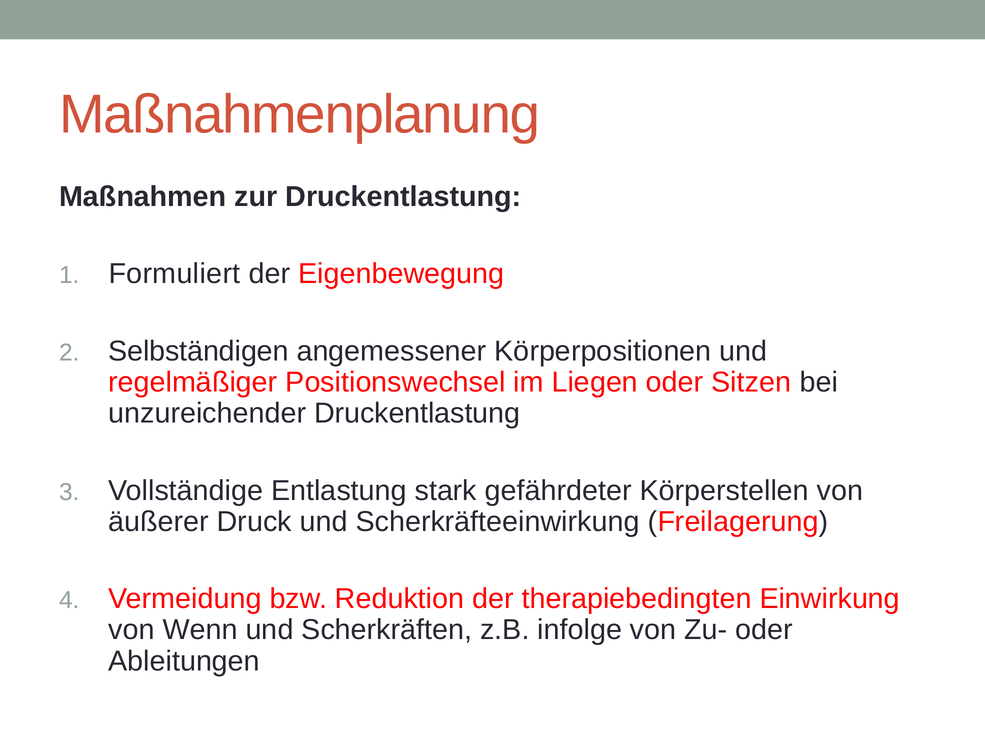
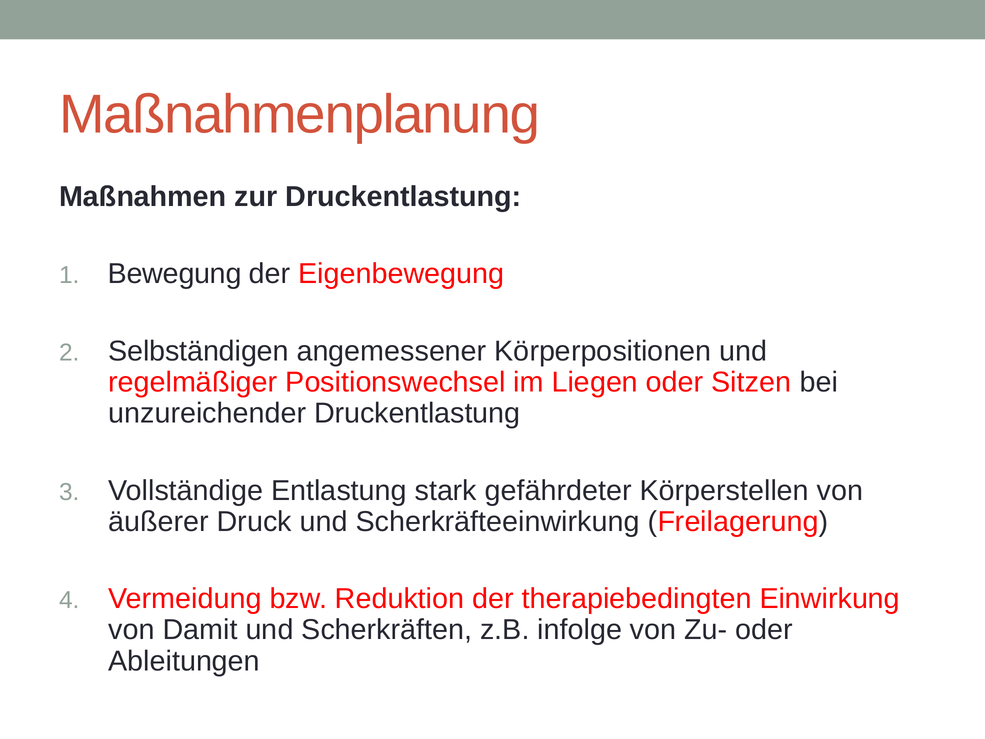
Formuliert: Formuliert -> Bewegung (175, 274)
Wenn: Wenn -> Damit (200, 630)
